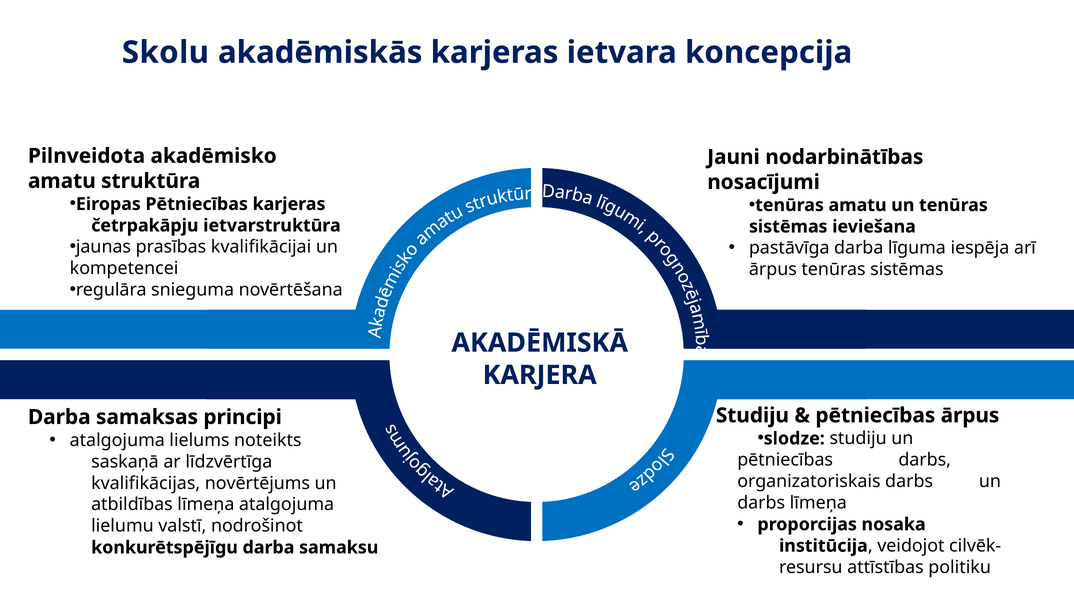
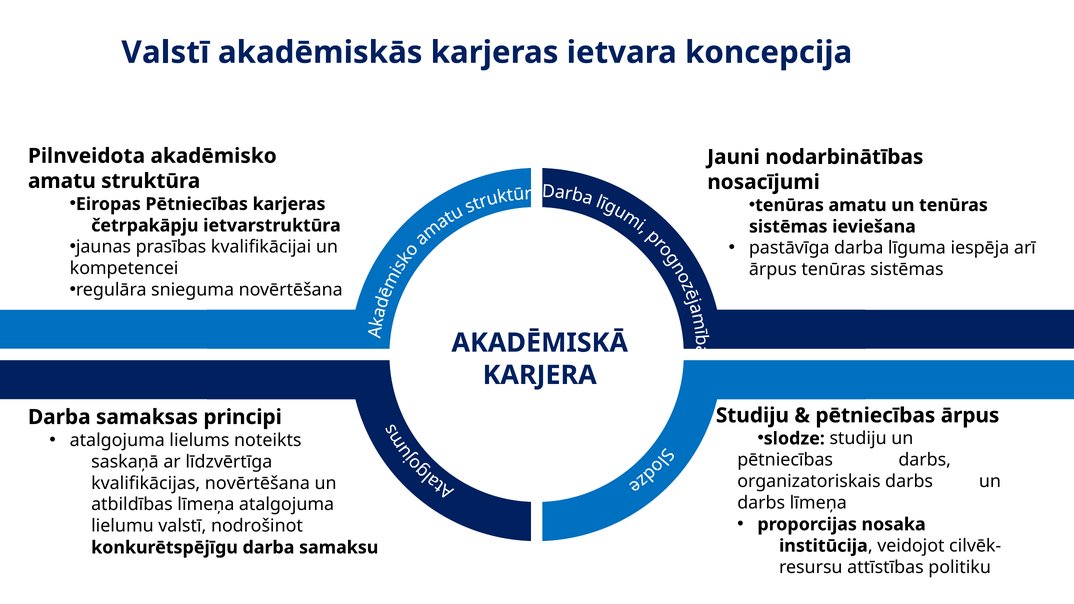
Skolu: Skolu -> Valstī (165, 53)
kvalifikācijas novērtējums: novērtējums -> novērtēšana (257, 483)
